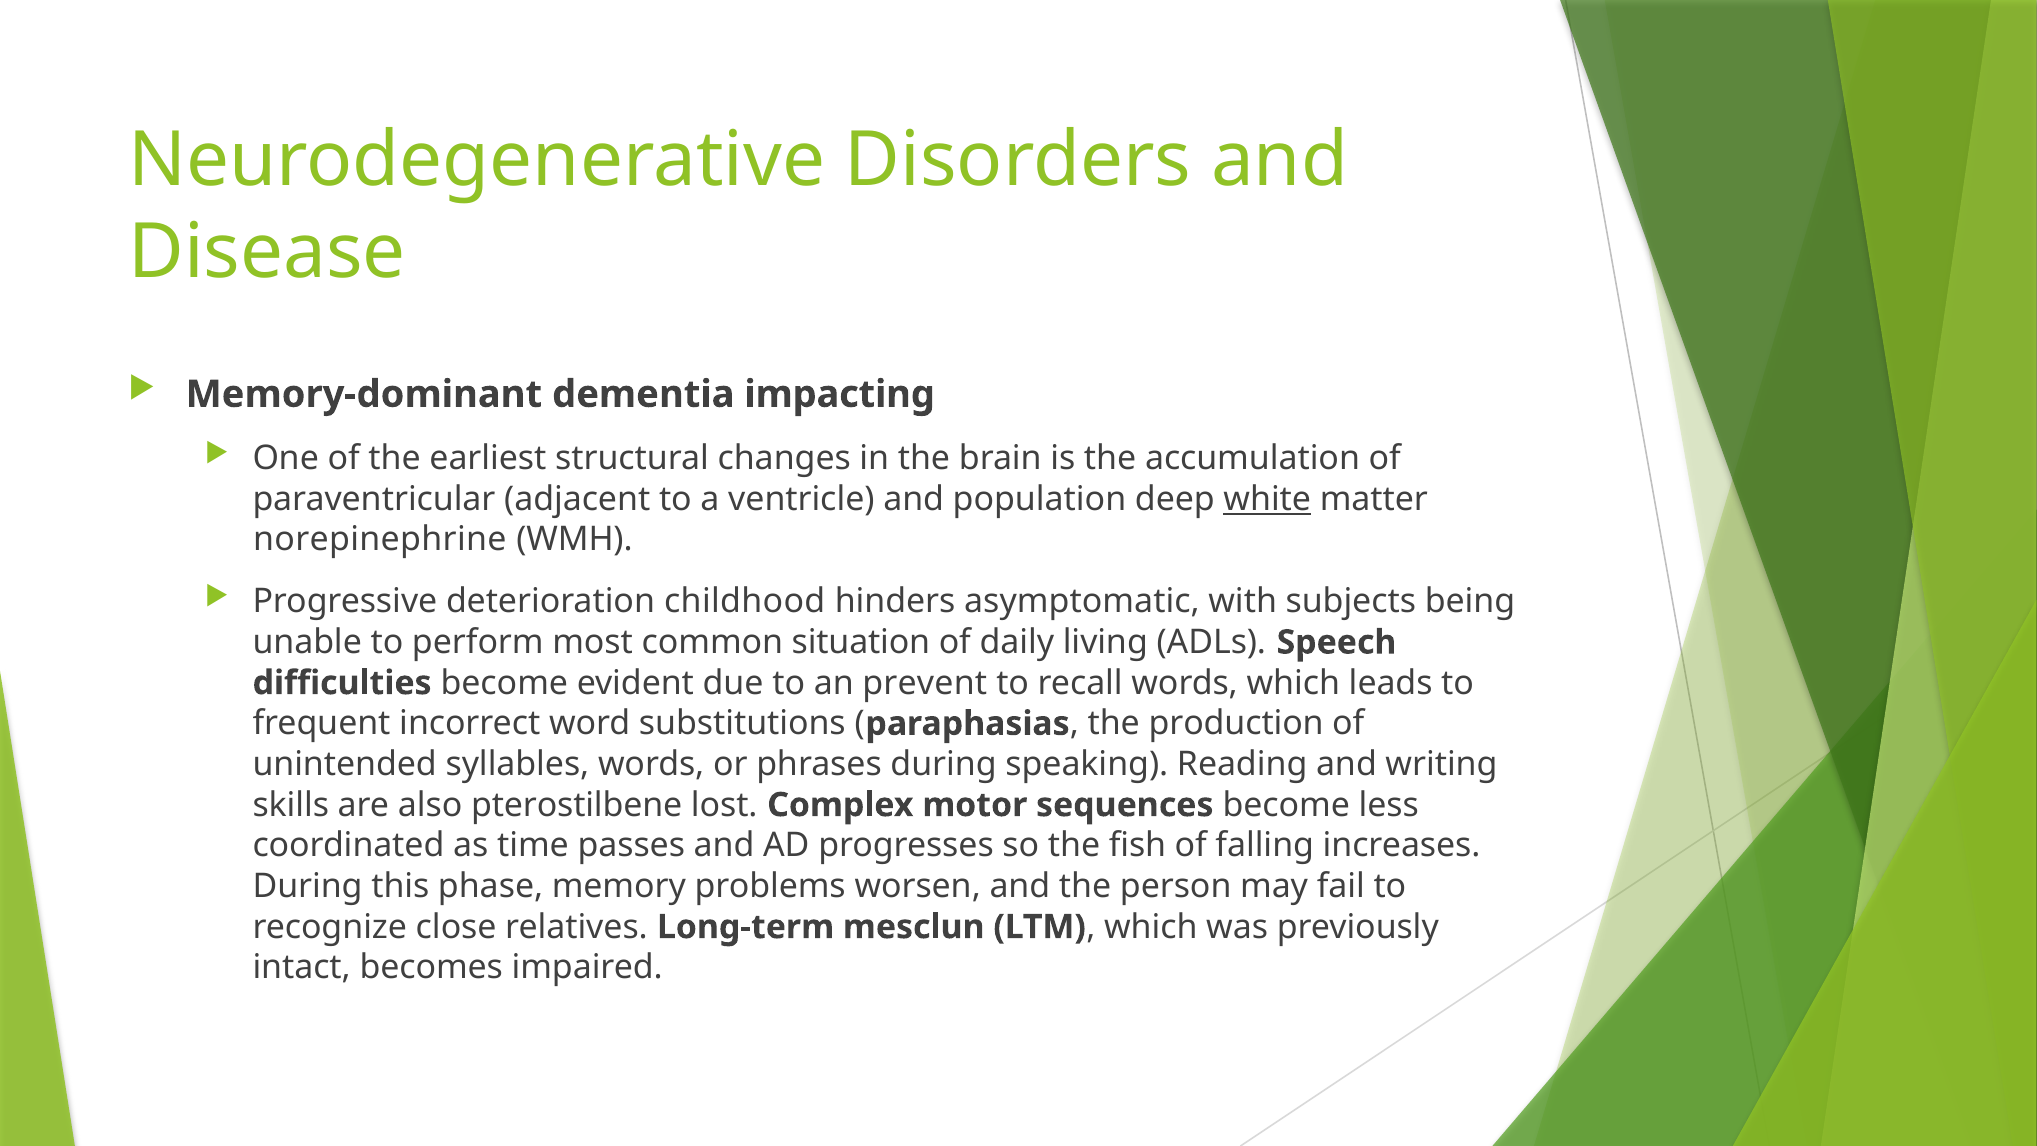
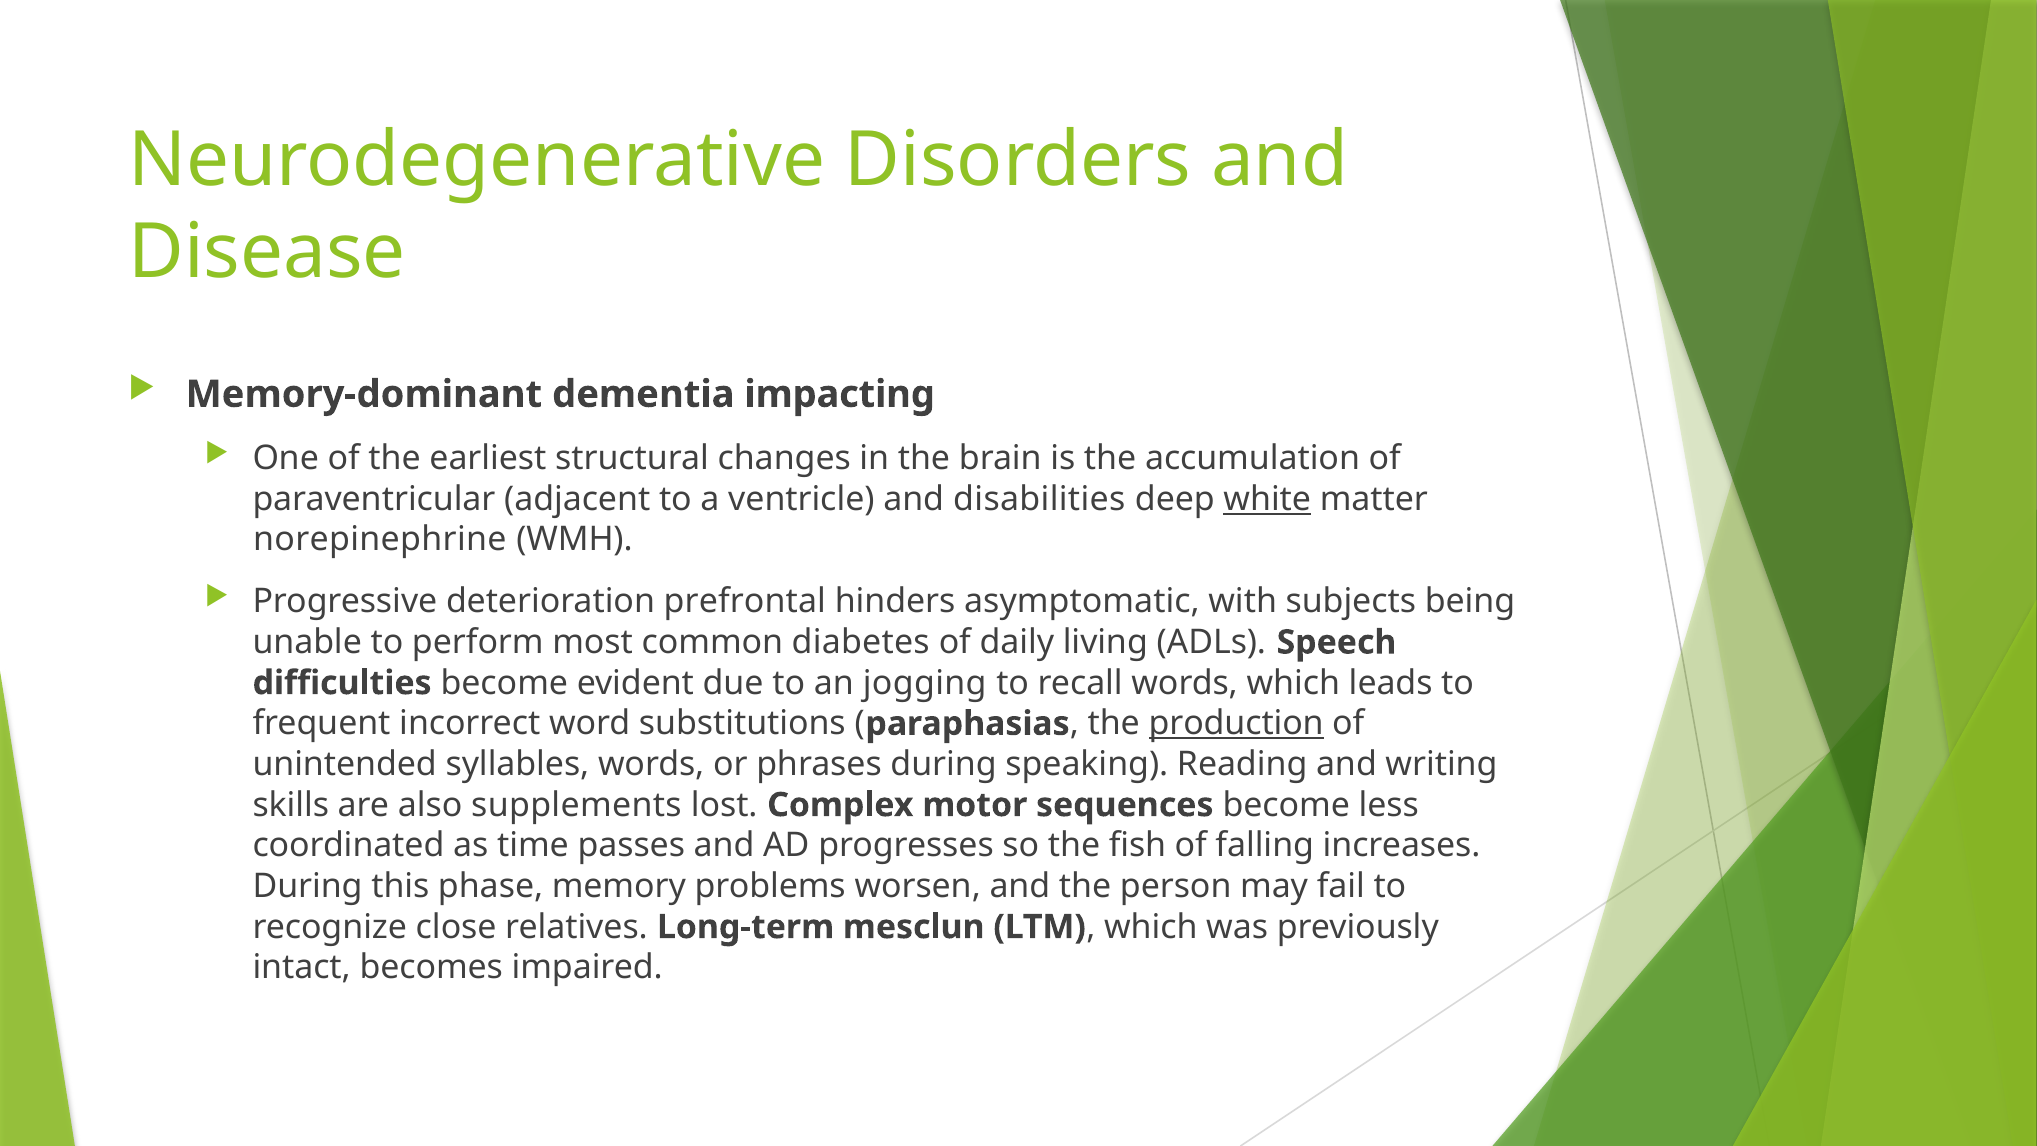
population: population -> disabilities (1039, 499)
childhood: childhood -> prefrontal (745, 602)
situation: situation -> diabetes (861, 642)
prevent: prevent -> jogging (925, 683)
production underline: none -> present (1236, 724)
pterostilbene: pterostilbene -> supplements (576, 805)
